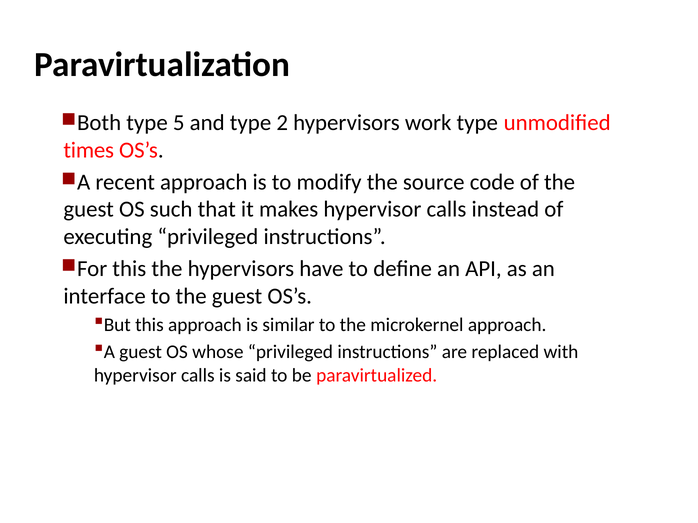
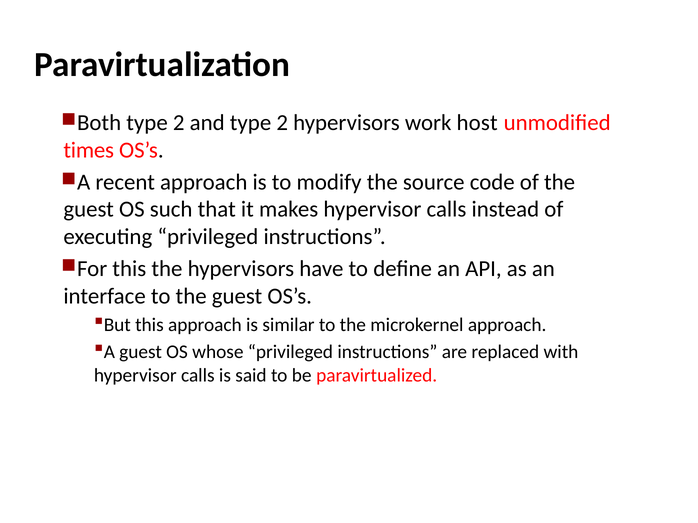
5: 5 -> 2 (179, 123)
work type: type -> host (477, 123)
